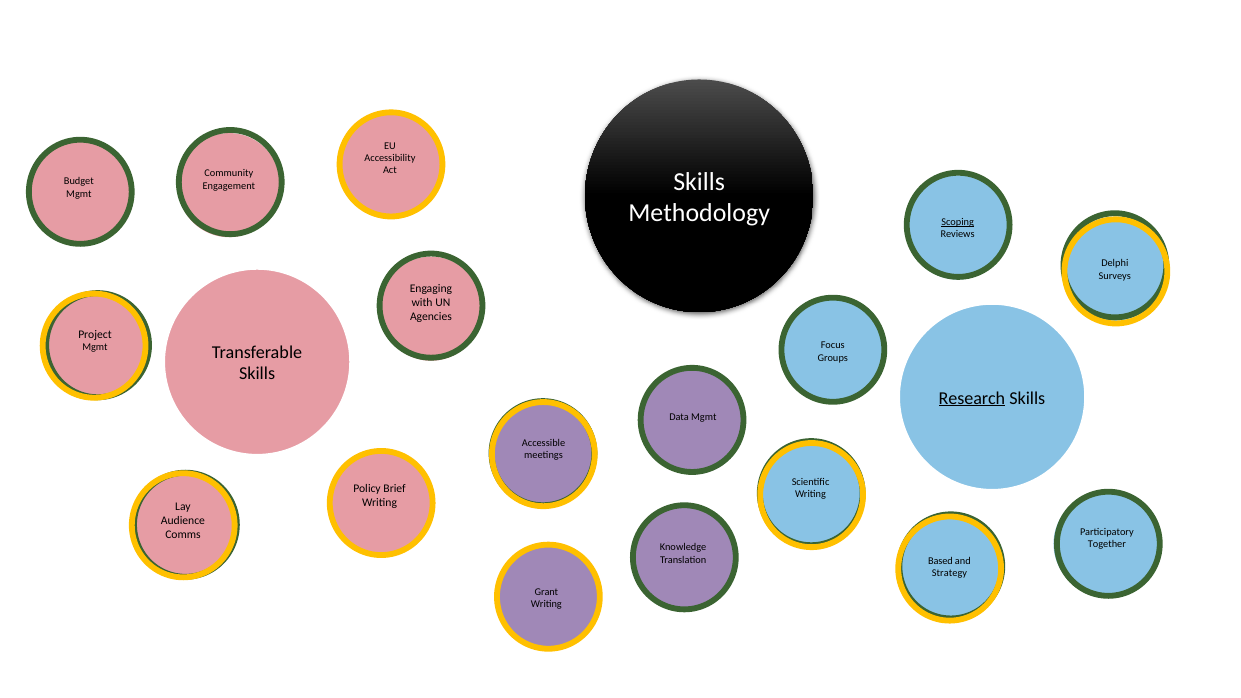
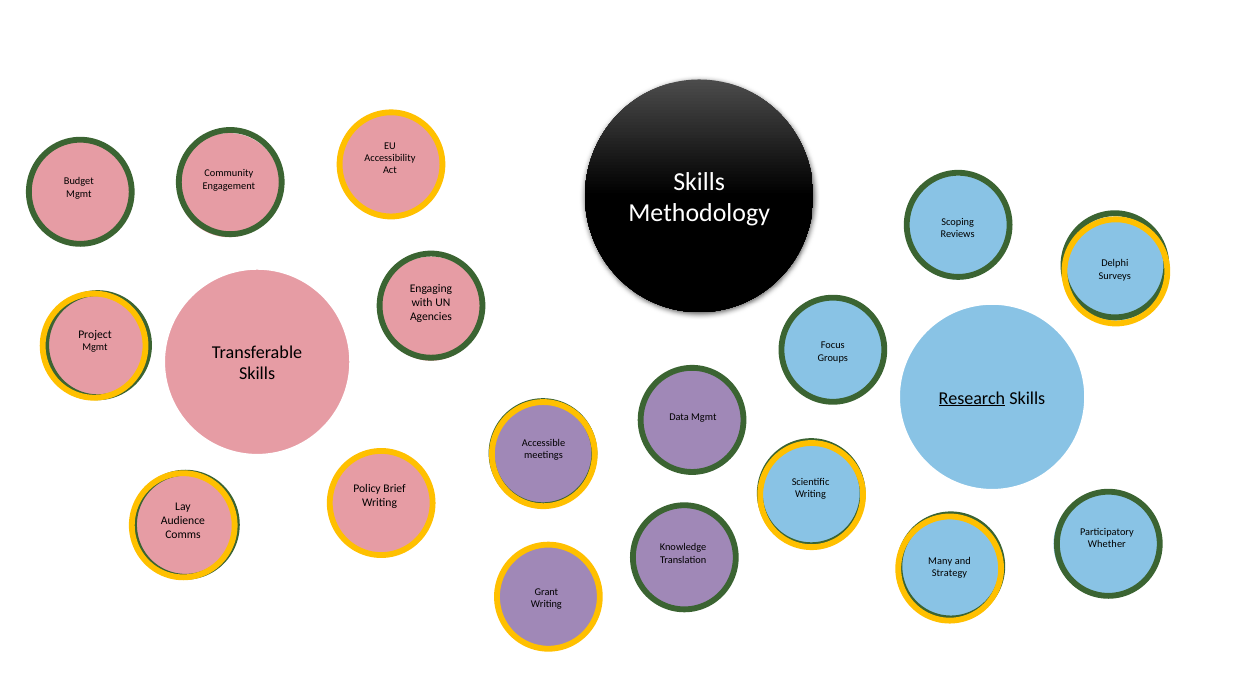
Scoping underline: present -> none (958, 222)
Together: Together -> Whether (1107, 544)
Based: Based -> Many (940, 561)
